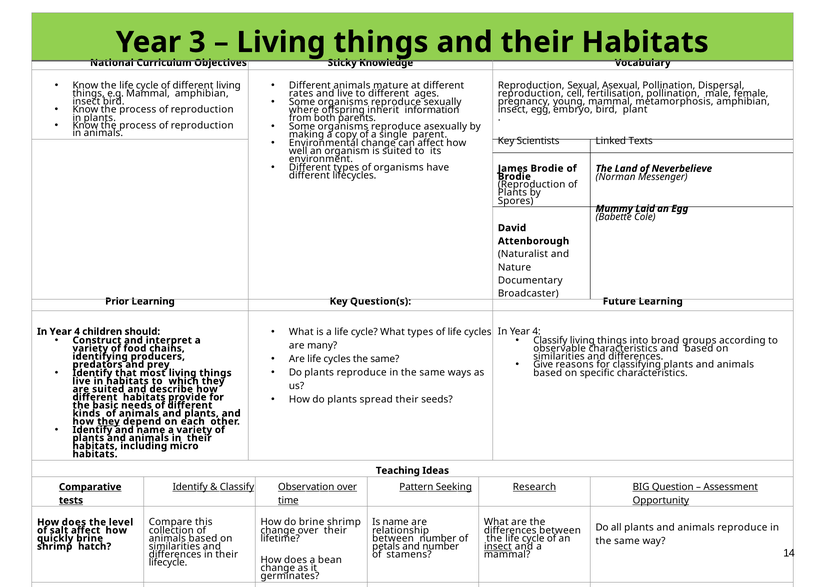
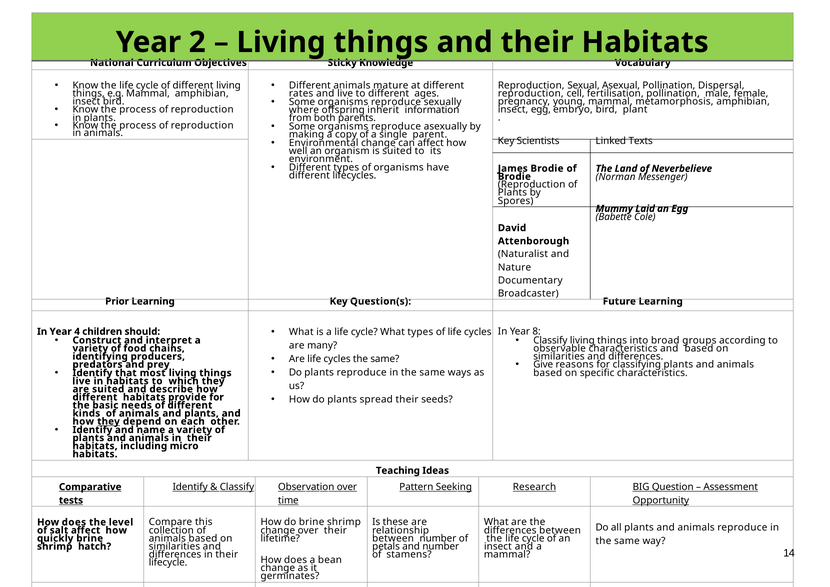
3: 3 -> 2 (197, 42)
4: 4 -> 8 (537, 332)
Is name: name -> these (396, 522)
insect underline: present -> none (498, 546)
